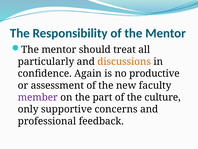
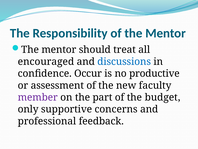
particularly: particularly -> encouraged (46, 61)
discussions colour: orange -> blue (124, 61)
Again: Again -> Occur (88, 73)
culture: culture -> budget (163, 97)
